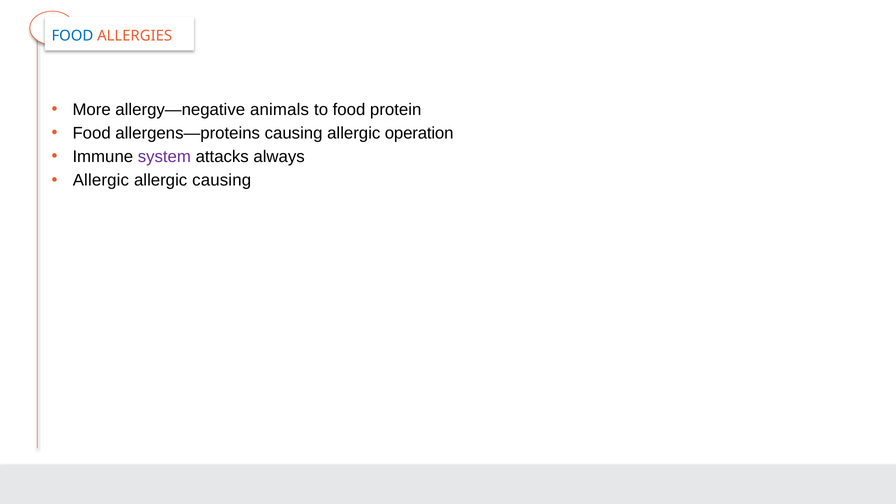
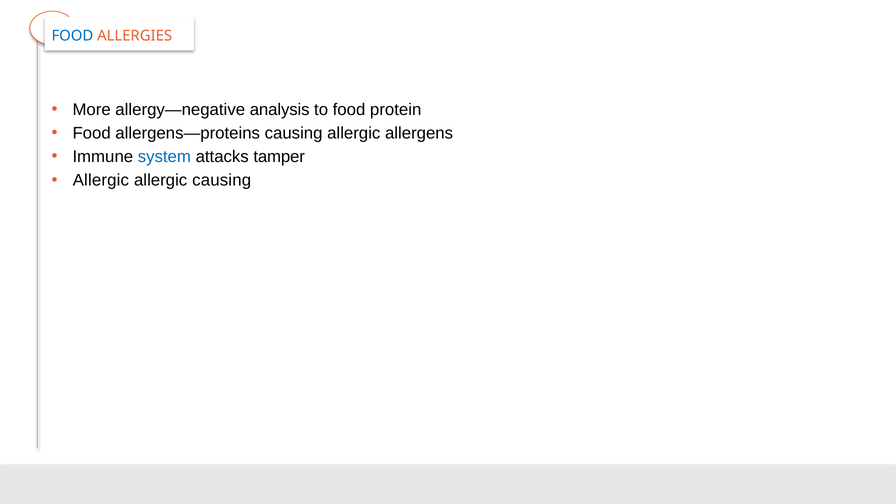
animals: animals -> analysis (280, 110)
operation: operation -> allergens (419, 133)
system colour: purple -> blue (164, 157)
always: always -> tamper (279, 157)
